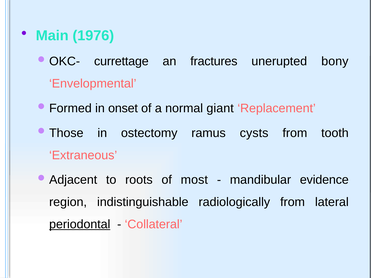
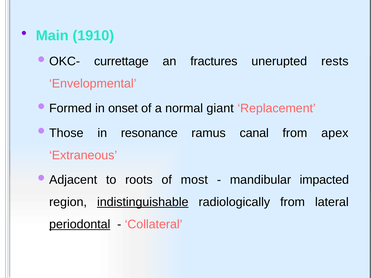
1976: 1976 -> 1910 (93, 36)
bony: bony -> rests (335, 61)
ostectomy: ostectomy -> resonance (149, 133)
cysts: cysts -> canal (254, 133)
tooth: tooth -> apex (335, 133)
evidence: evidence -> impacted (324, 180)
indistinguishable underline: none -> present (143, 202)
